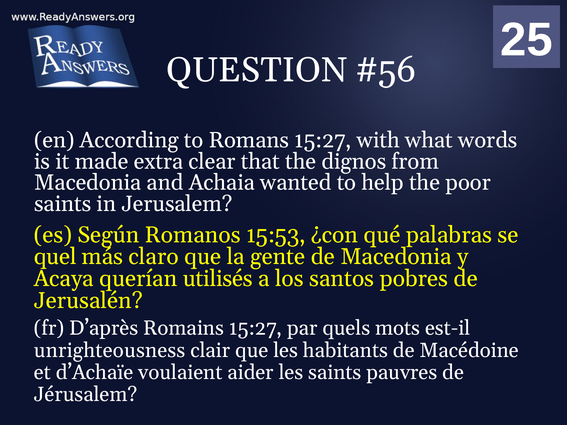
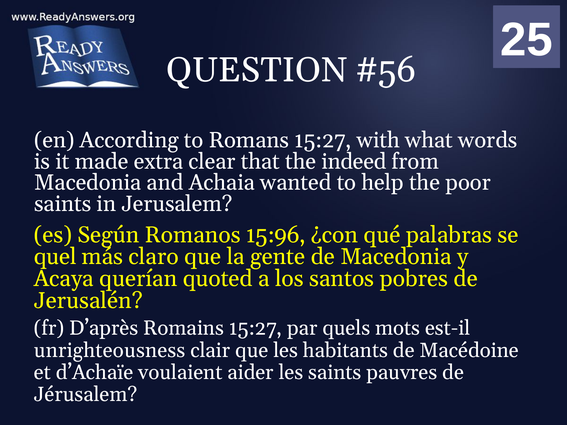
dignos: dignos -> indeed (354, 162)
15:53: 15:53 -> 15:96 (276, 235)
utilisés: utilisés -> quoted (218, 279)
